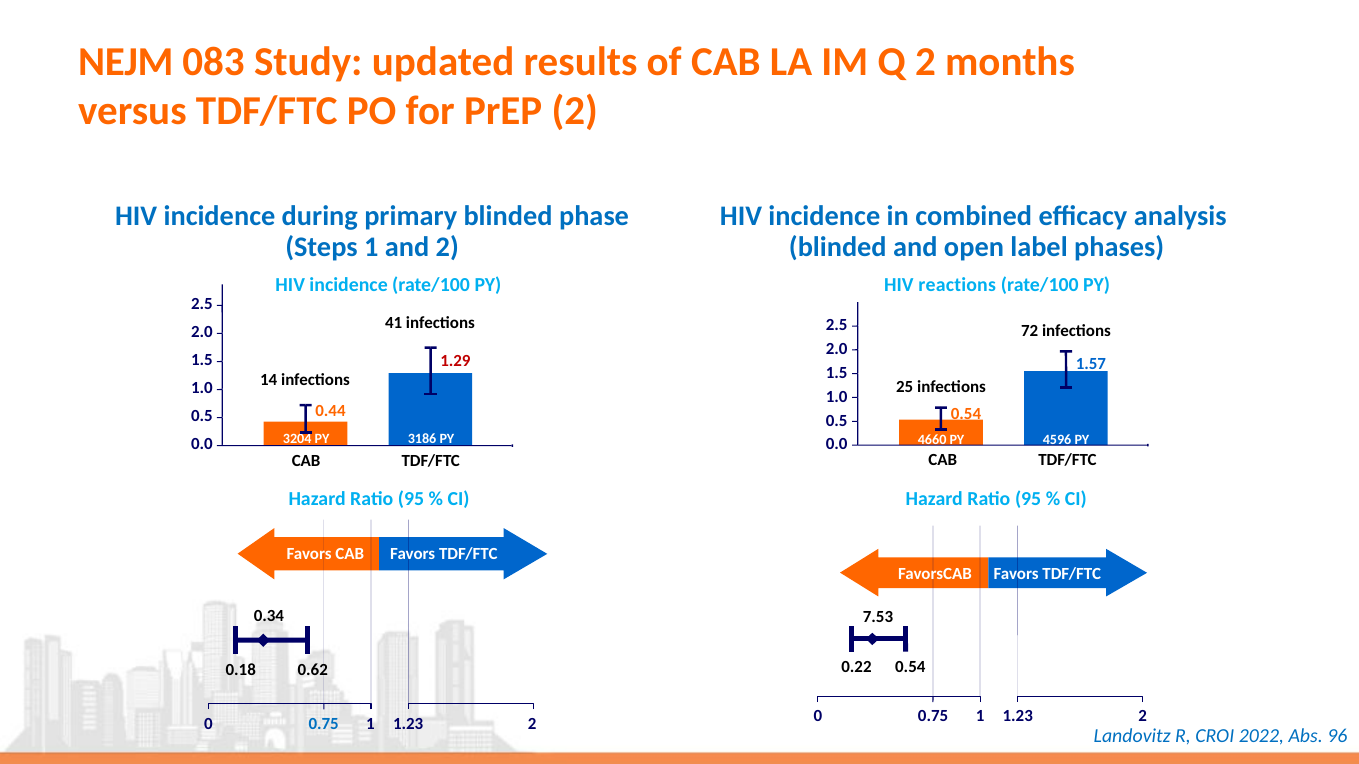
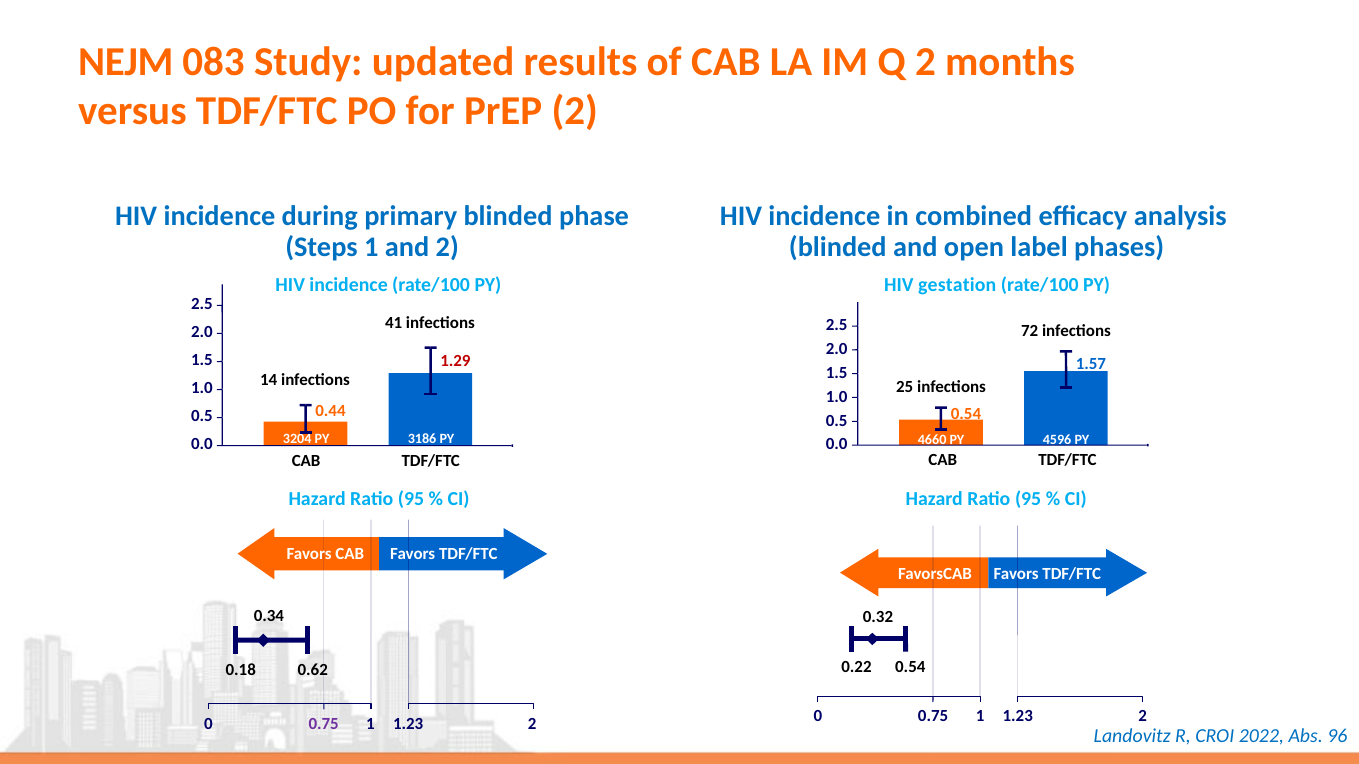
reactions: reactions -> gestation (957, 285)
7.53: 7.53 -> 0.32 (878, 618)
0.75 colour: blue -> purple (324, 724)
